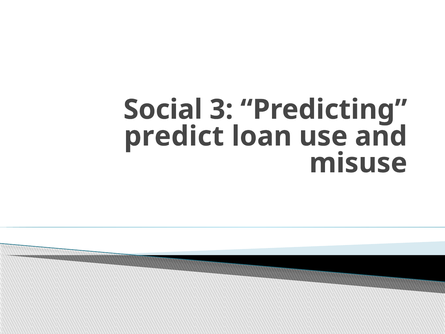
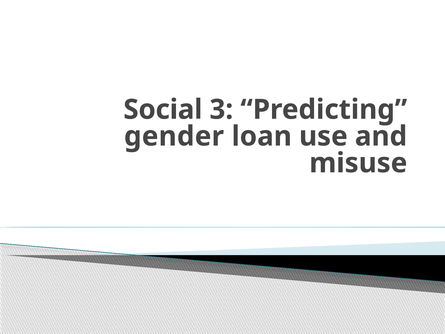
predict: predict -> gender (174, 136)
